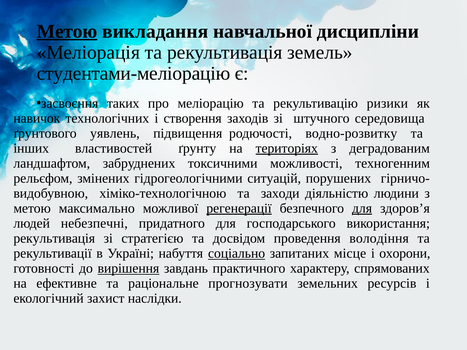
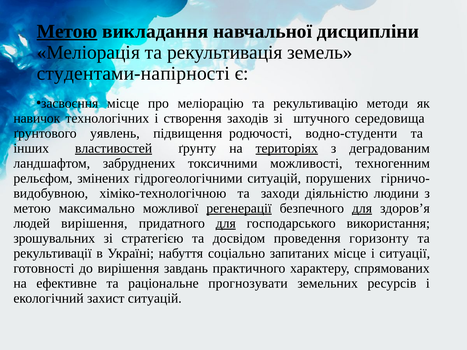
студентами-меліорацію: студентами-меліорацію -> студентами-напірності (133, 73)
засвоєння таких: таких -> місце (123, 103)
ризики: ризики -> методи (387, 103)
водно-розвитку: водно-розвитку -> водно-студенти (351, 133)
властивостей underline: none -> present (114, 148)
людей небезпечні: небезпечні -> вирішення (94, 224)
для underline: none -> present (226, 224)
рекультивація: рекультивація -> зрошувальних (54, 239)
володіння: володіння -> горизонту (379, 239)
соціально underline: present -> none (237, 254)
охорони: охорони -> ситуації (405, 254)
вирішення underline: present -> none (128, 269)
захист наслідки: наслідки -> ситуацій (155, 299)
